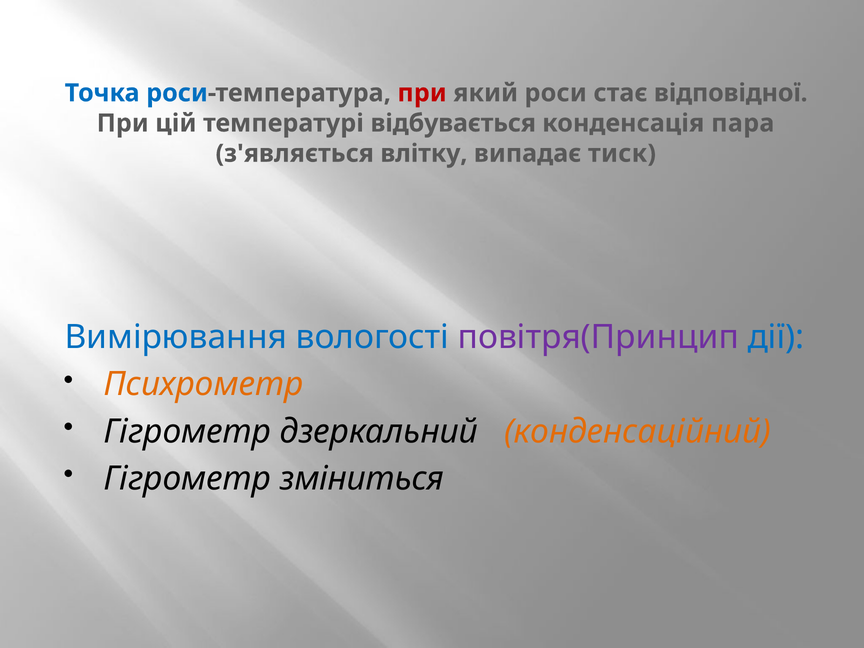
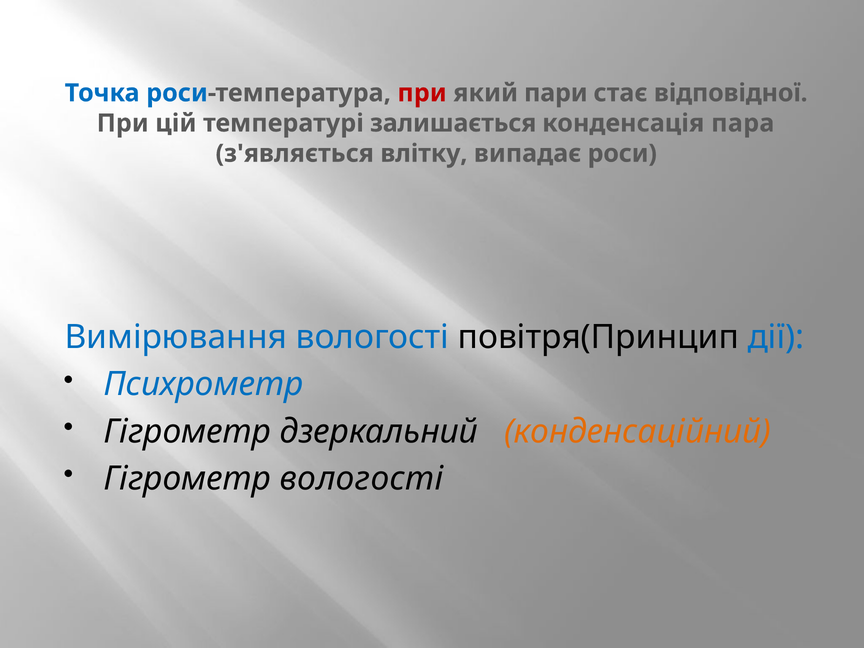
роси: роси -> пари (556, 93)
відбувається: відбувається -> залишається (453, 123)
тиск: тиск -> роси (622, 153)
повітря(Принцип colour: purple -> black (598, 337)
Психрометр colour: orange -> blue (204, 384)
Гігрометр зміниться: зміниться -> вологості (362, 478)
